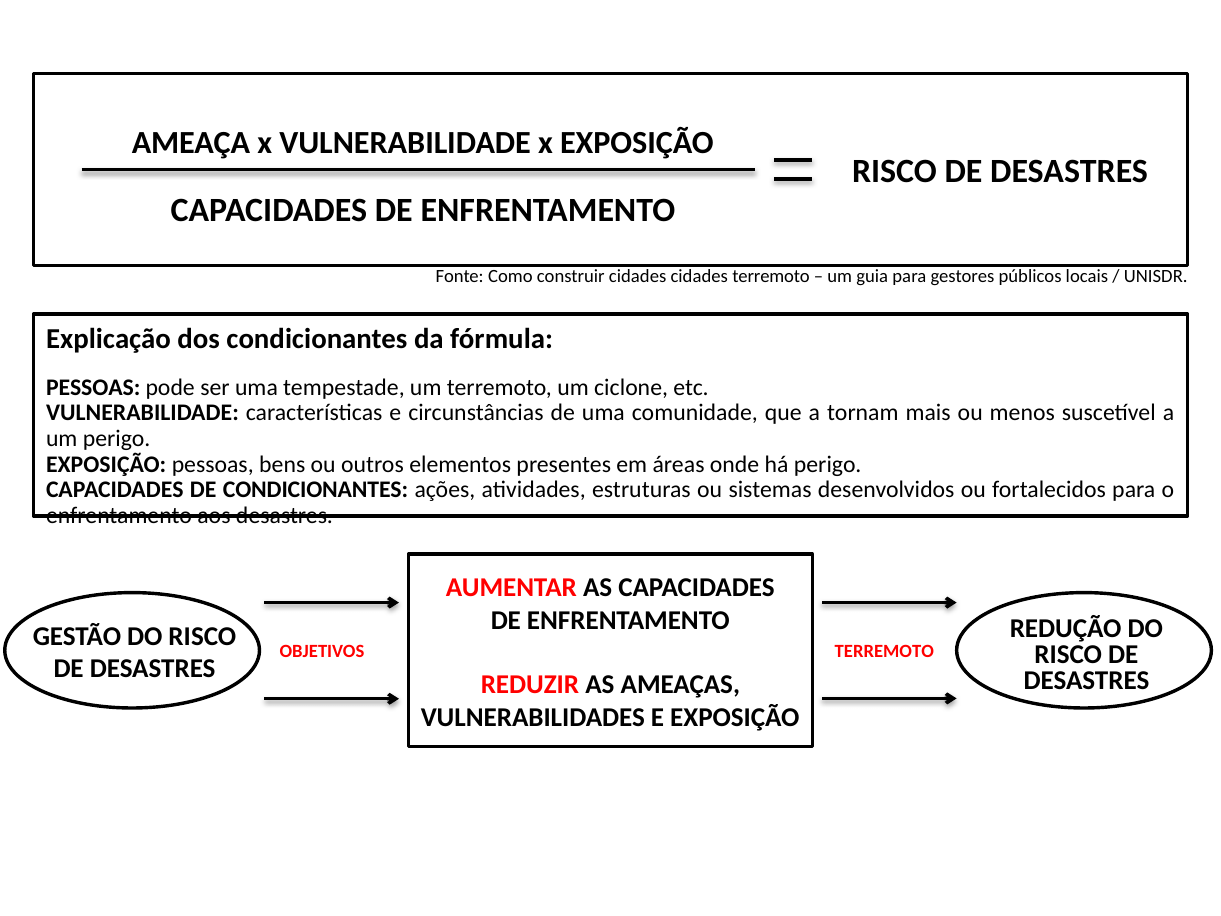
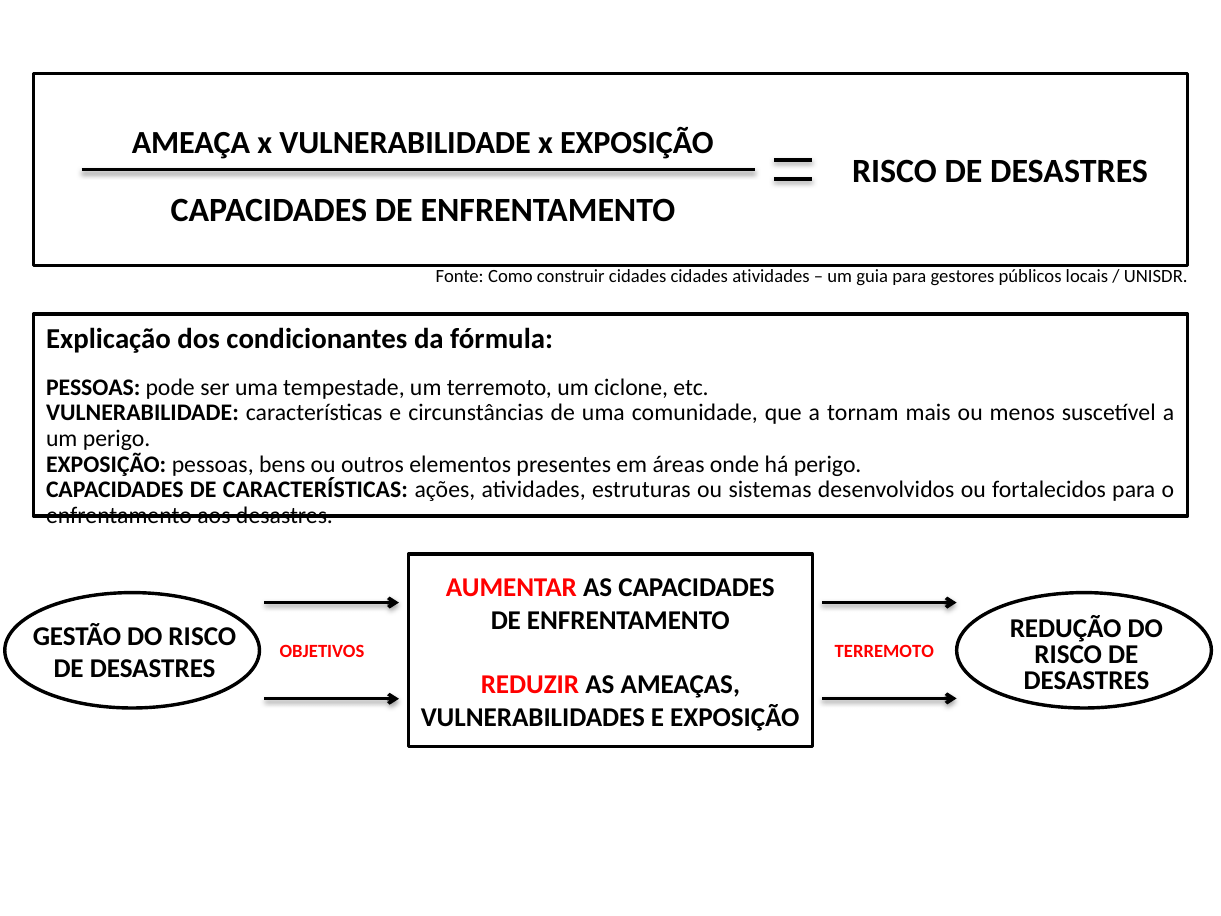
cidades terremoto: terremoto -> atividades (771, 277)
DE CONDICIONANTES: CONDICIONANTES -> CARACTERÍSTICAS (315, 490)
